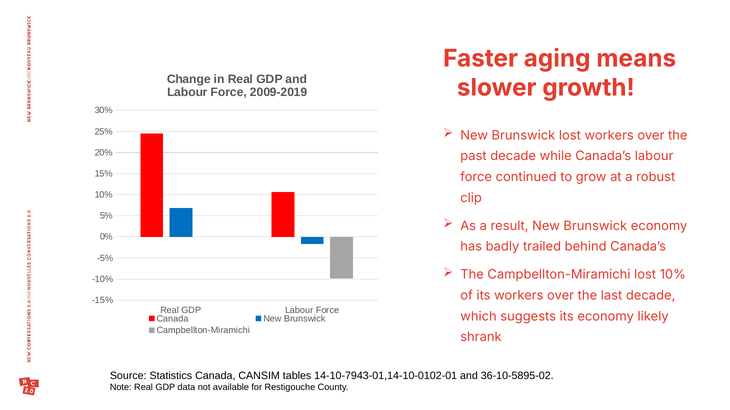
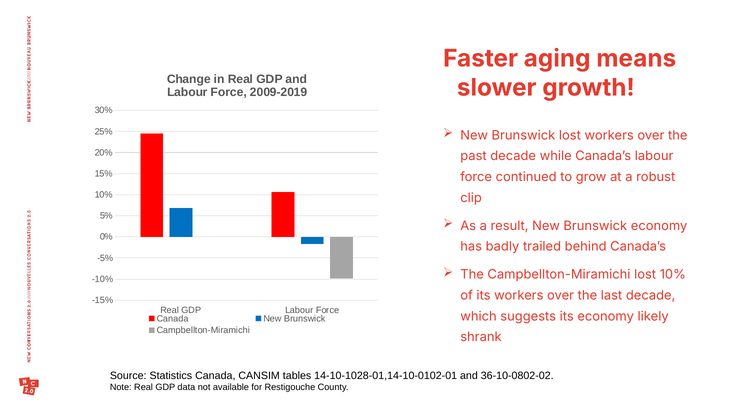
14-10-7943-01,14-10-0102-01: 14-10-7943-01,14-10-0102-01 -> 14-10-1028-01,14-10-0102-01 (386, 376)
36-10-5895-02: 36-10-5895-02 -> 36-10-0802-02 (517, 376)
